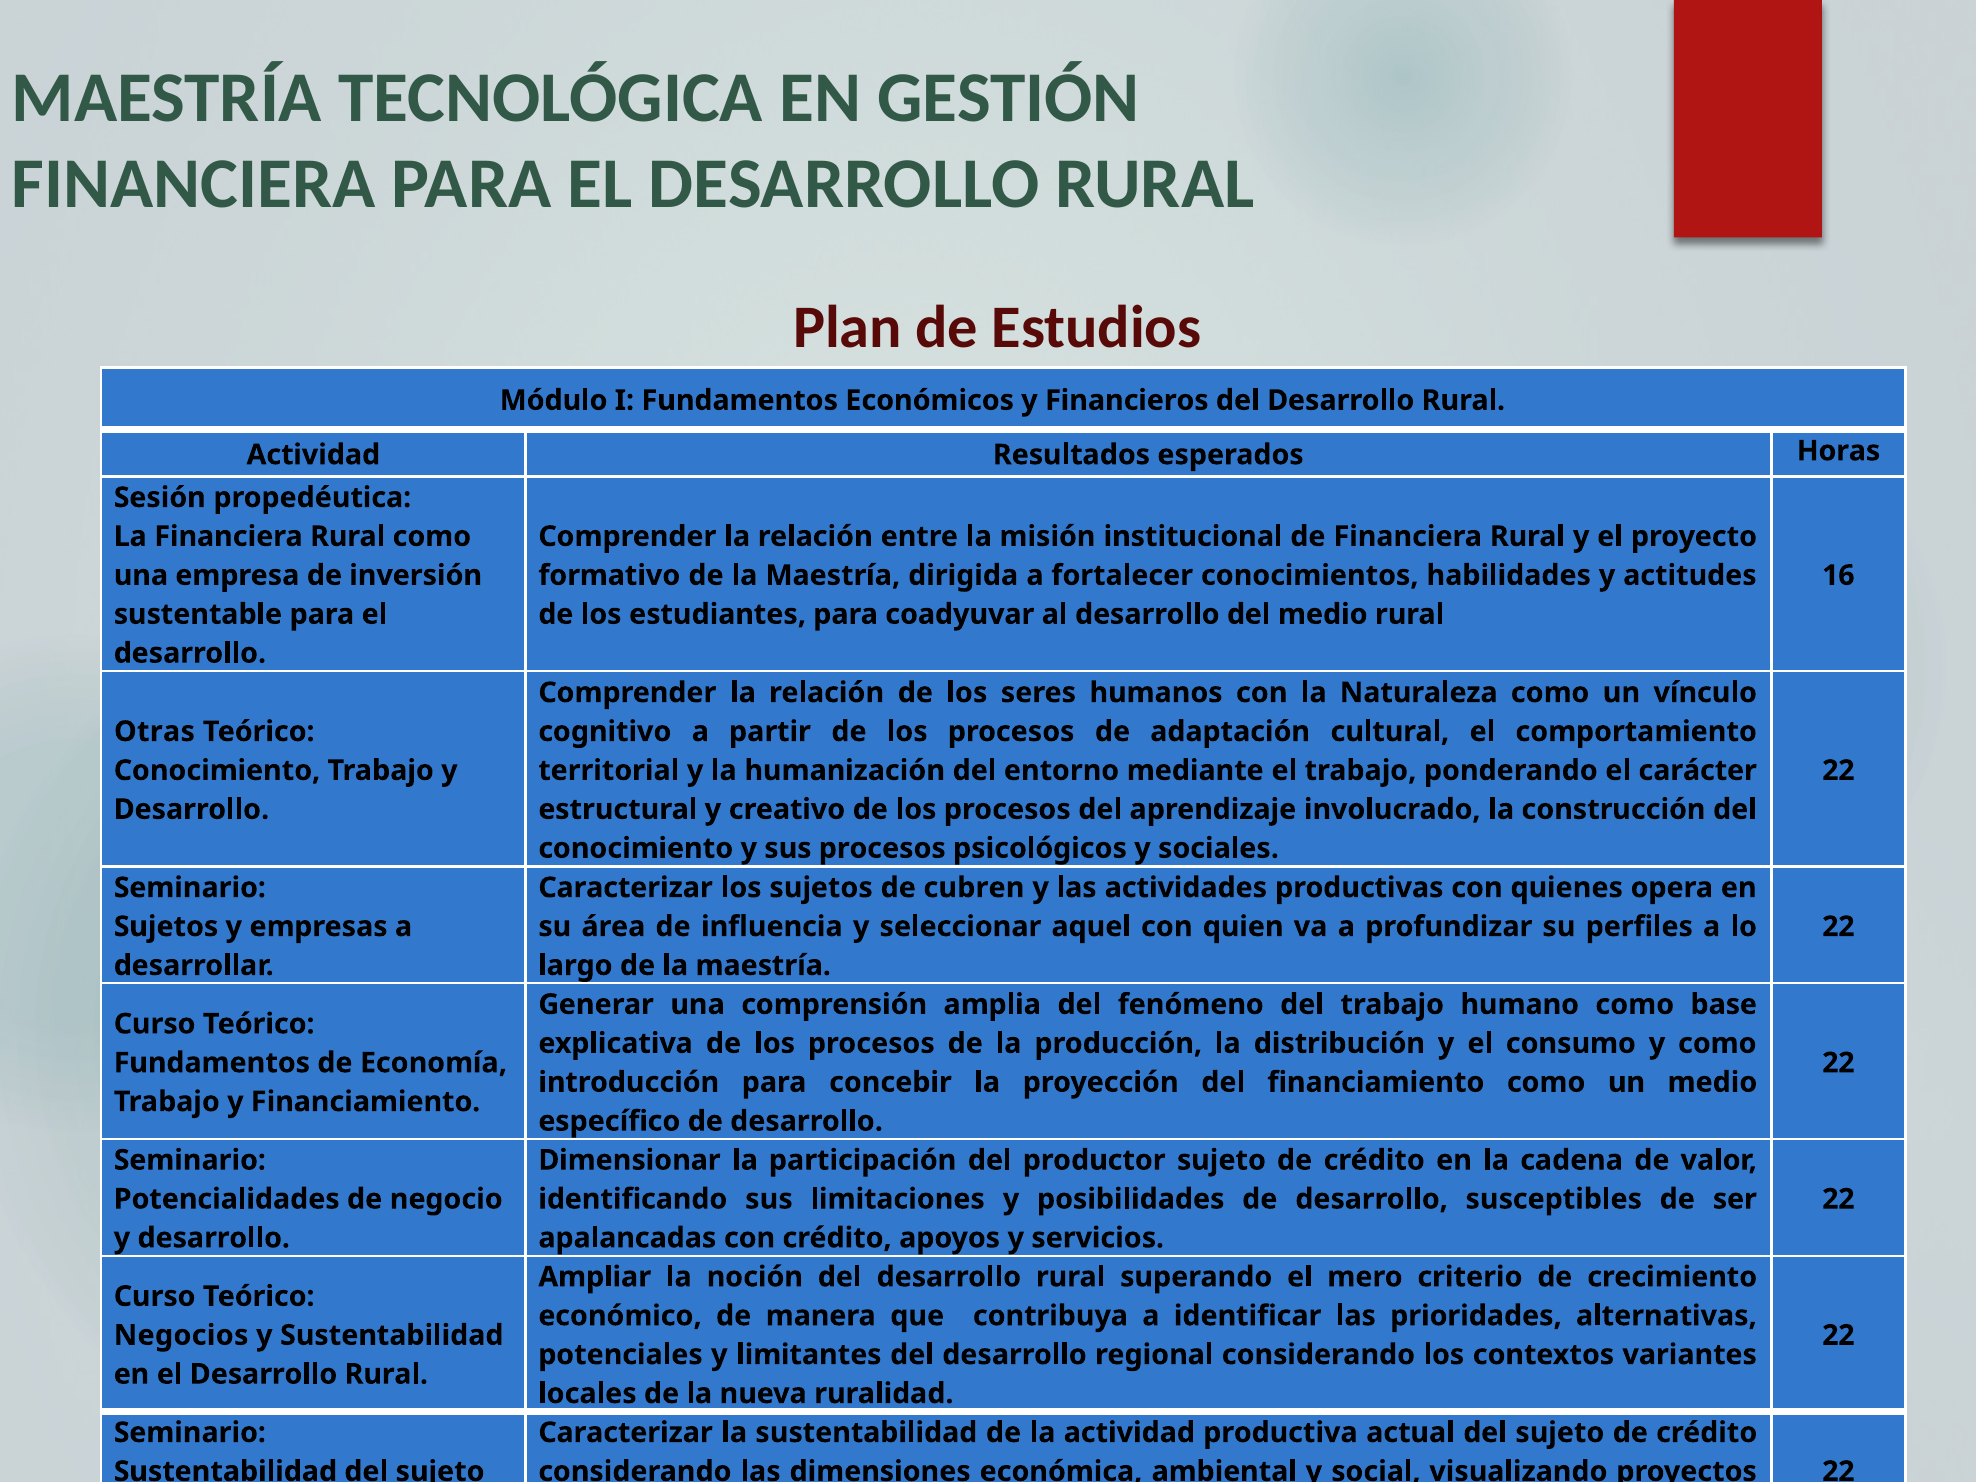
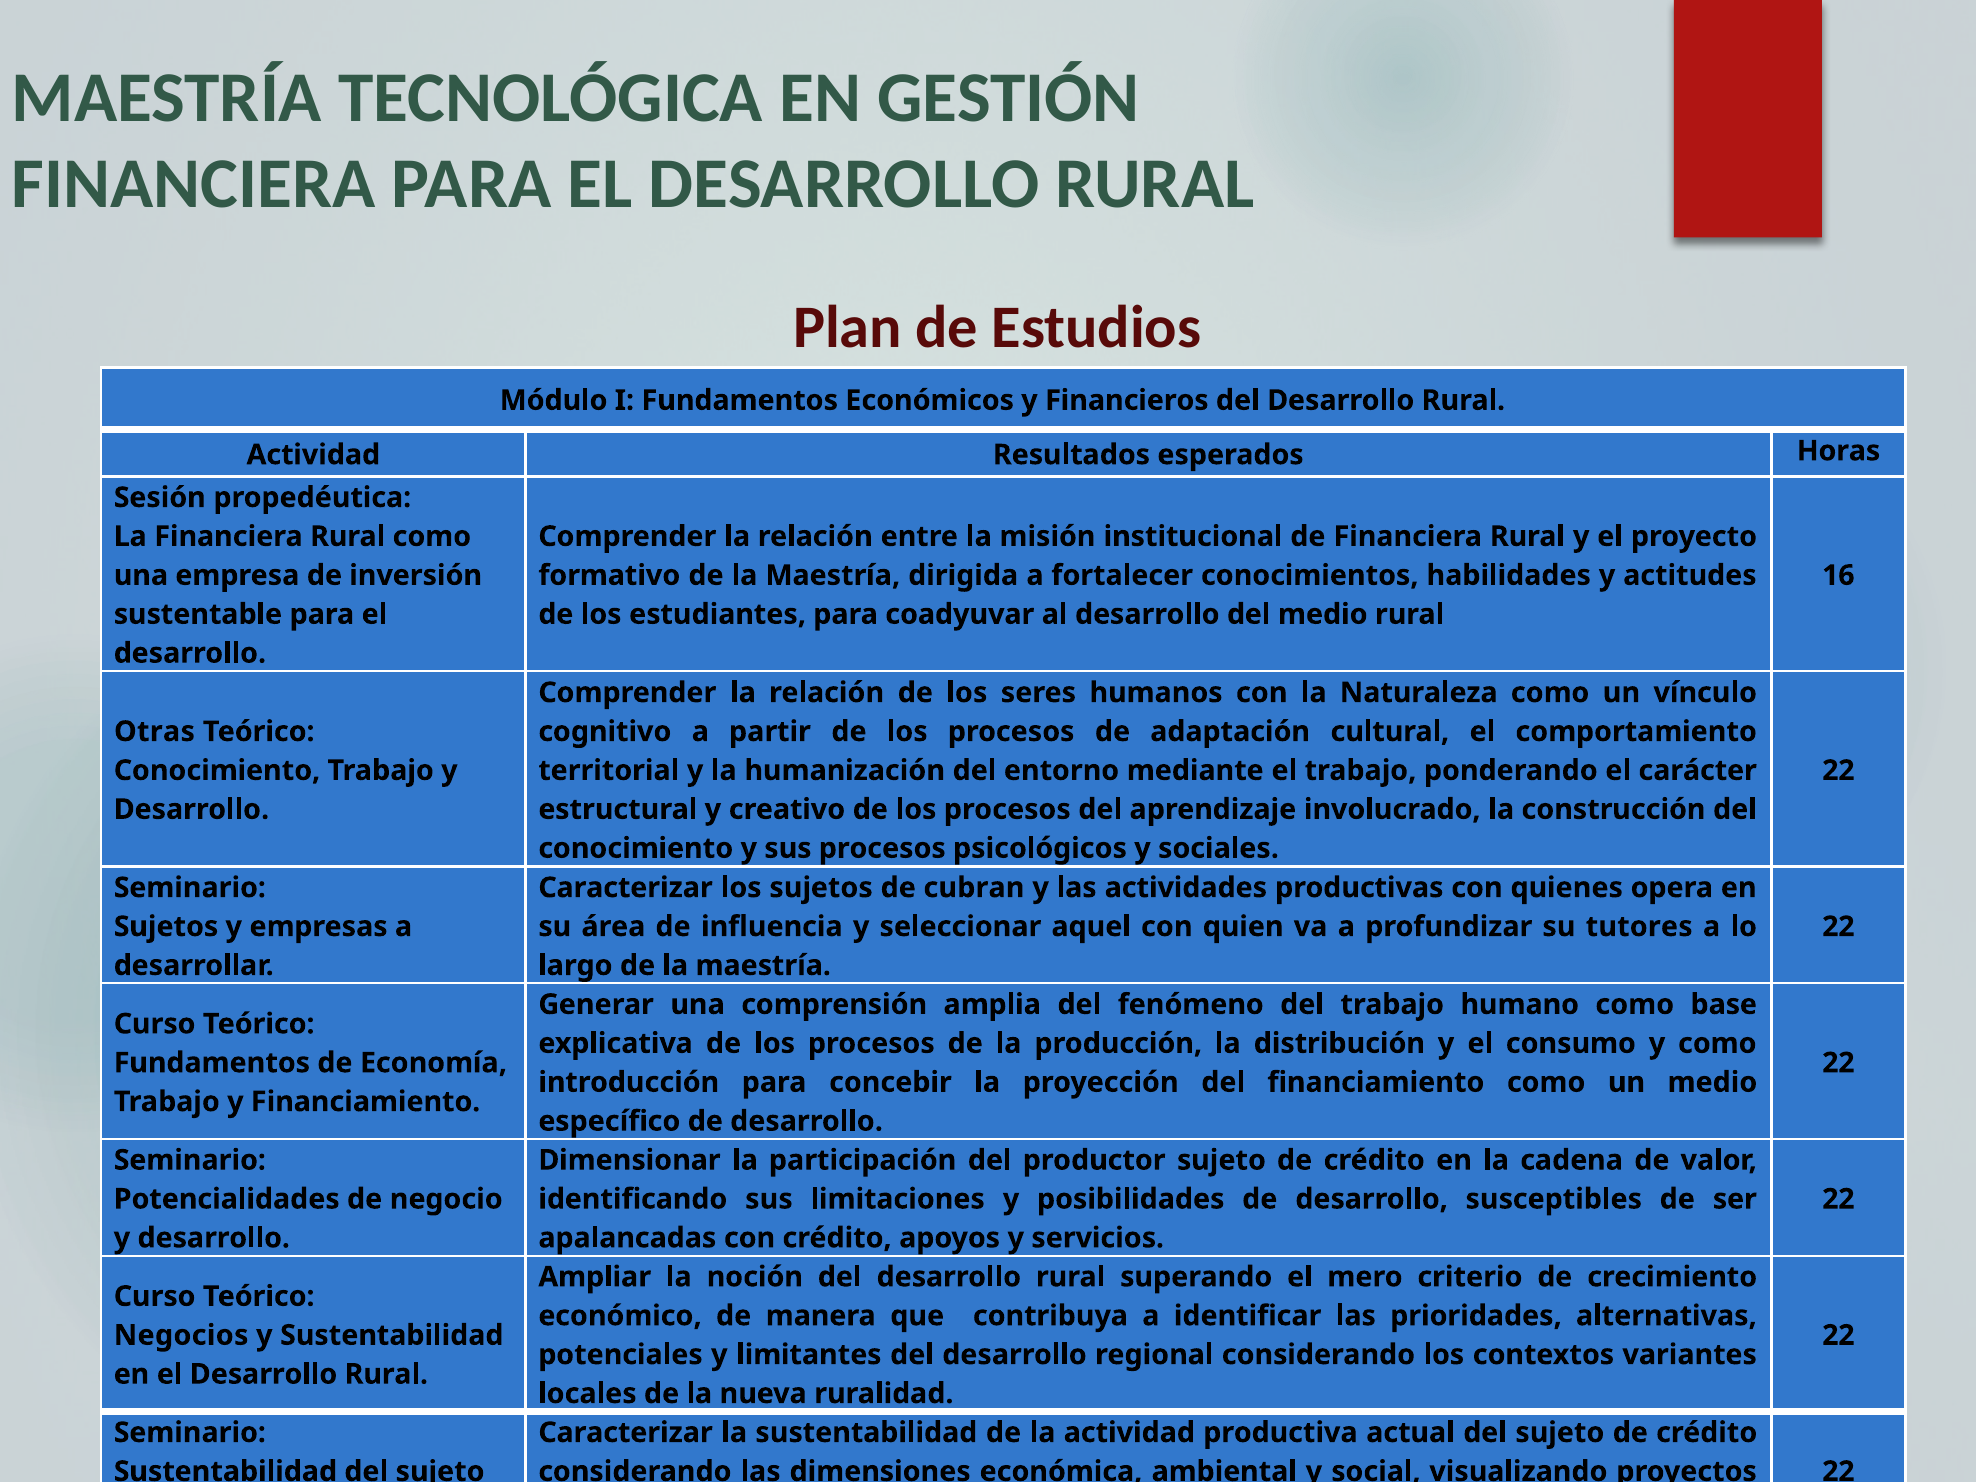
cubren: cubren -> cubran (974, 888)
perfiles: perfiles -> tutores (1639, 927)
